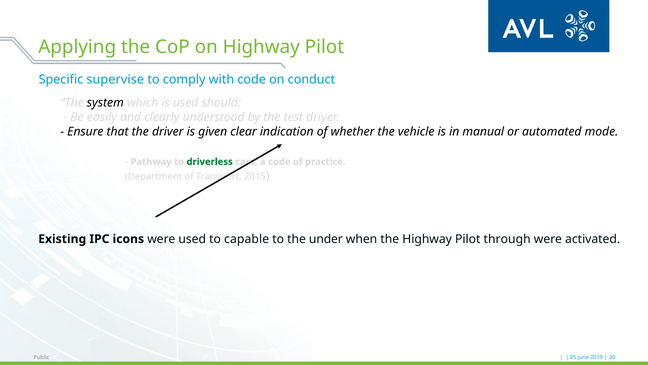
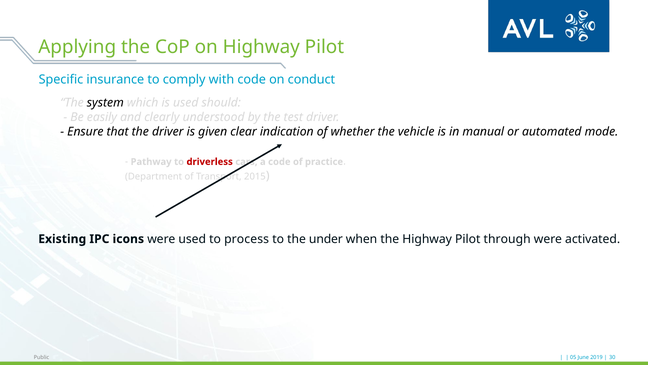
supervise: supervise -> insurance (115, 80)
driverless colour: green -> red (210, 162)
capable: capable -> process (247, 239)
